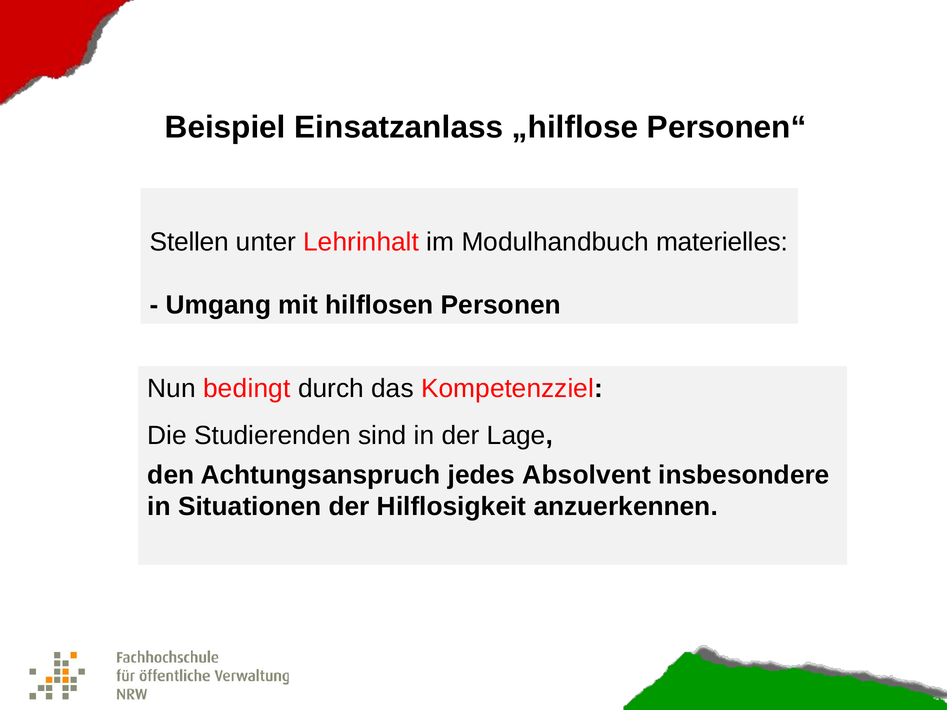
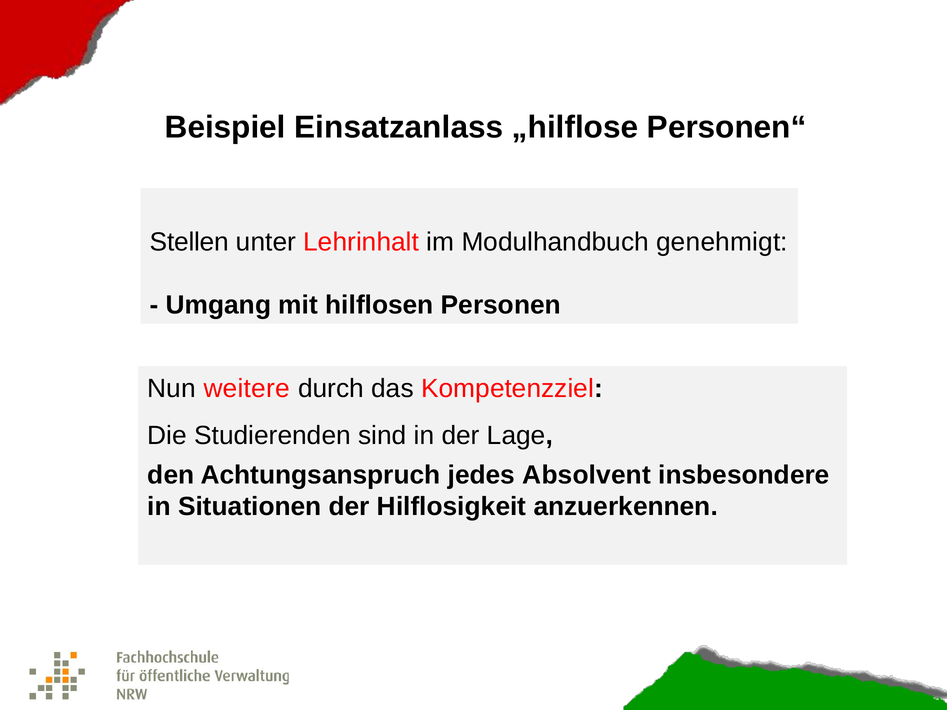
materielles: materielles -> genehmigt (722, 242)
bedingt: bedingt -> weitere (247, 389)
